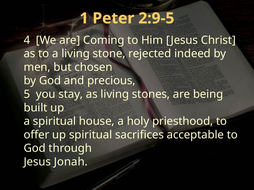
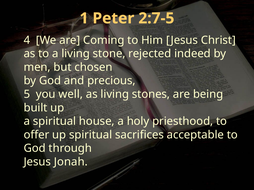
2:9-5: 2:9-5 -> 2:7-5 (156, 18)
stay: stay -> well (71, 94)
